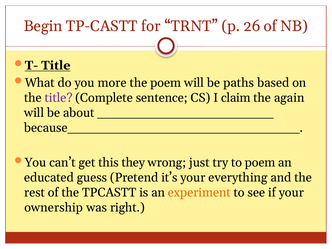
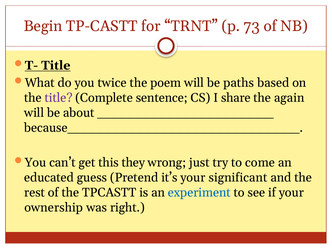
26: 26 -> 73 (252, 26)
more: more -> twice (112, 83)
claim: claim -> share (236, 98)
to poem: poem -> come (260, 163)
everything: everything -> significant (238, 178)
experiment colour: orange -> blue (199, 193)
